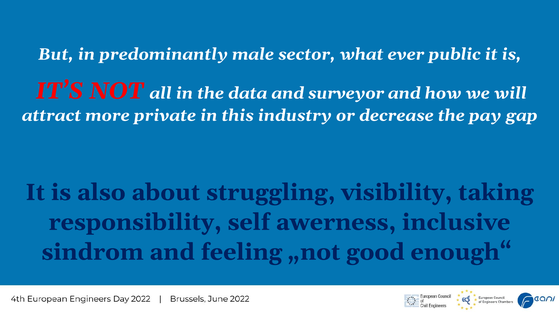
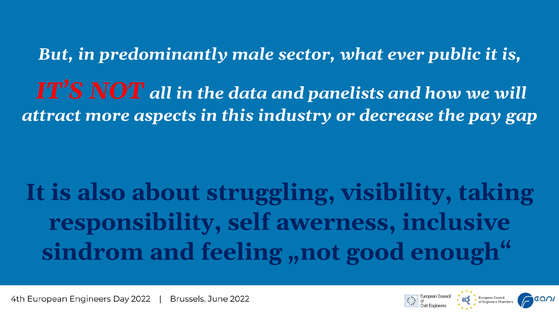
surveyor: surveyor -> panelists (346, 93)
private: private -> aspects (165, 116)
